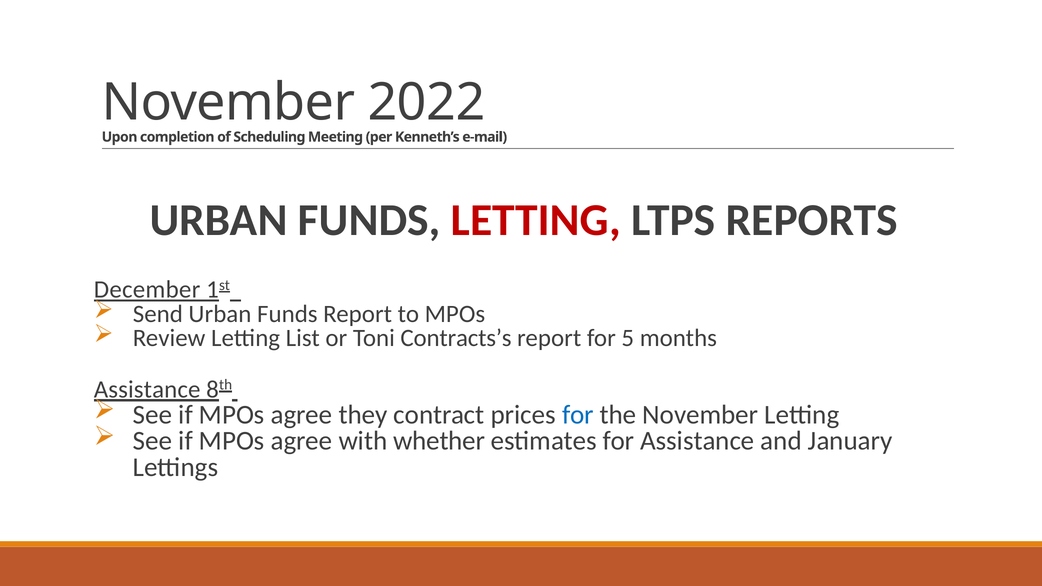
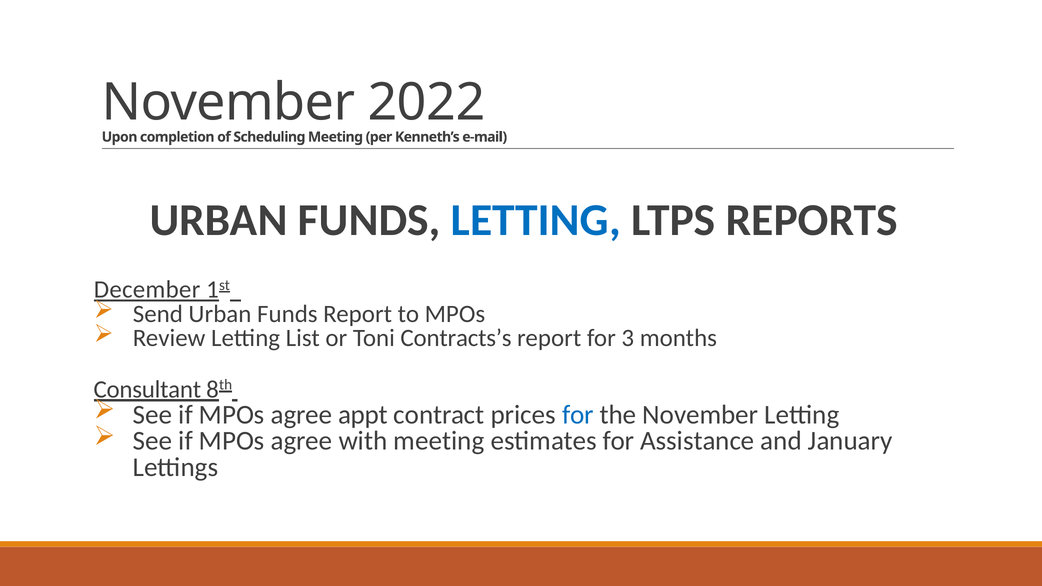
LETTING colour: red -> blue (536, 220)
5: 5 -> 3 (628, 338)
Assistance: Assistance -> Consultant (147, 389)
they: they -> appt (363, 415)
with whether: whether -> meeting (439, 441)
